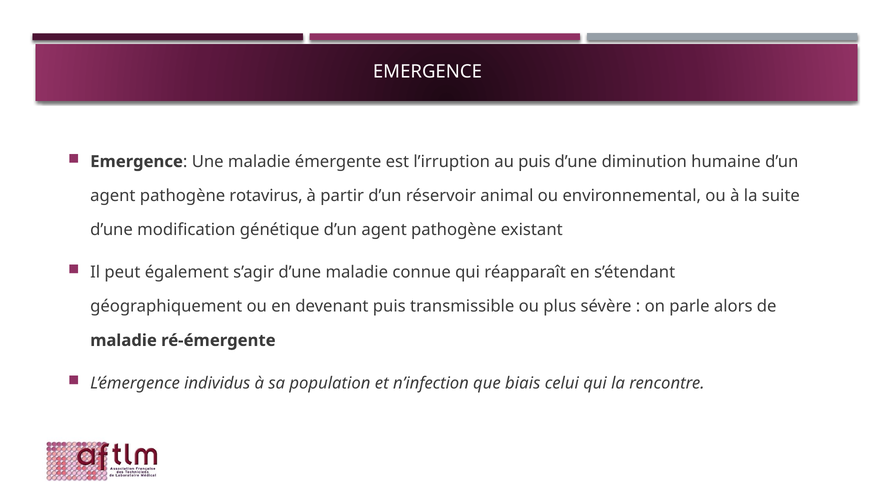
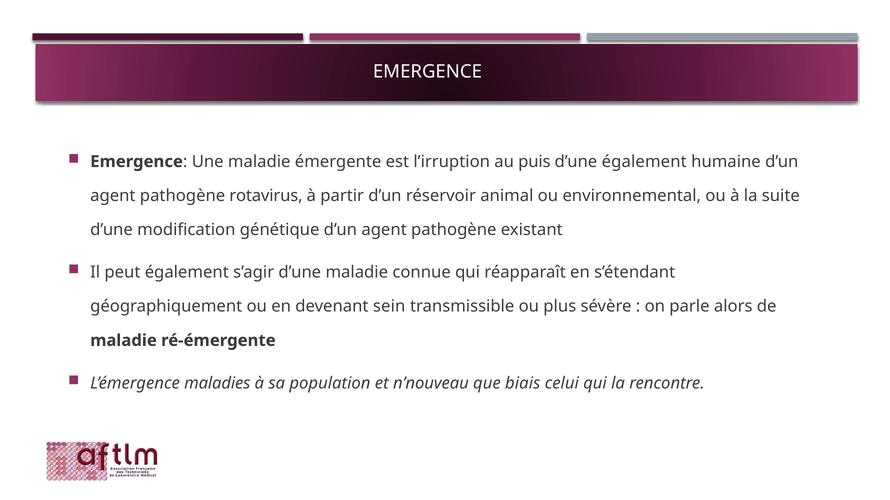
d’une diminution: diminution -> également (644, 162)
devenant puis: puis -> sein (389, 307)
individus: individus -> maladies (217, 384)
n’infection: n’infection -> n’nouveau (431, 384)
